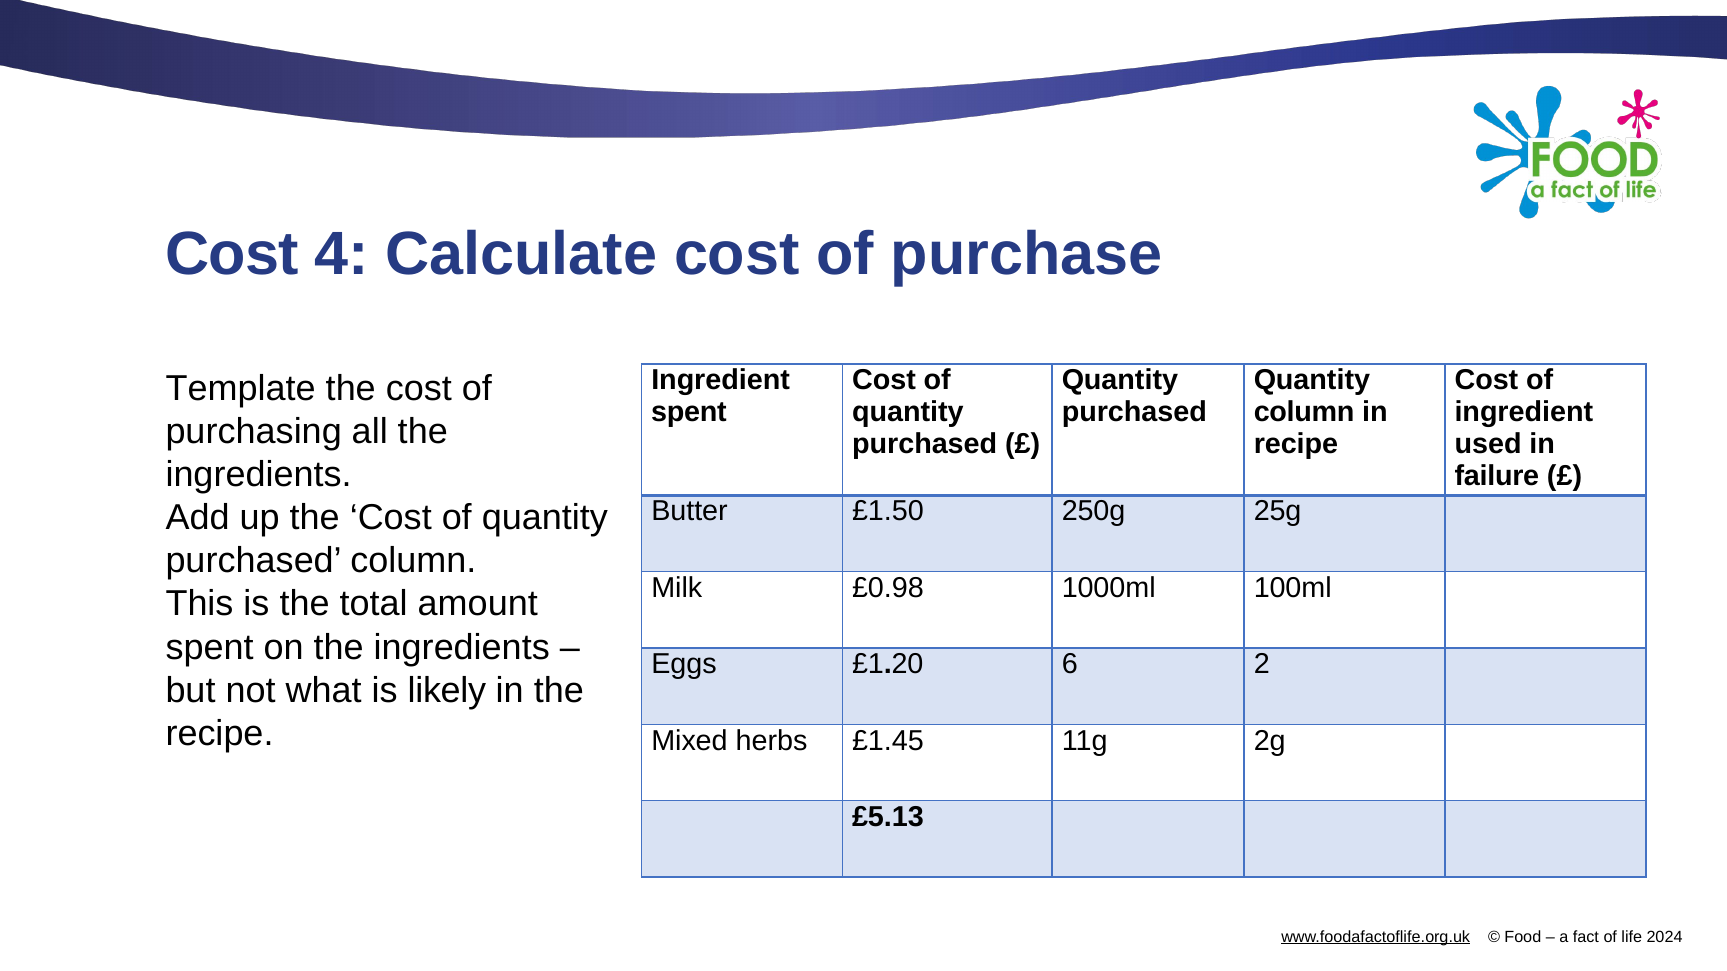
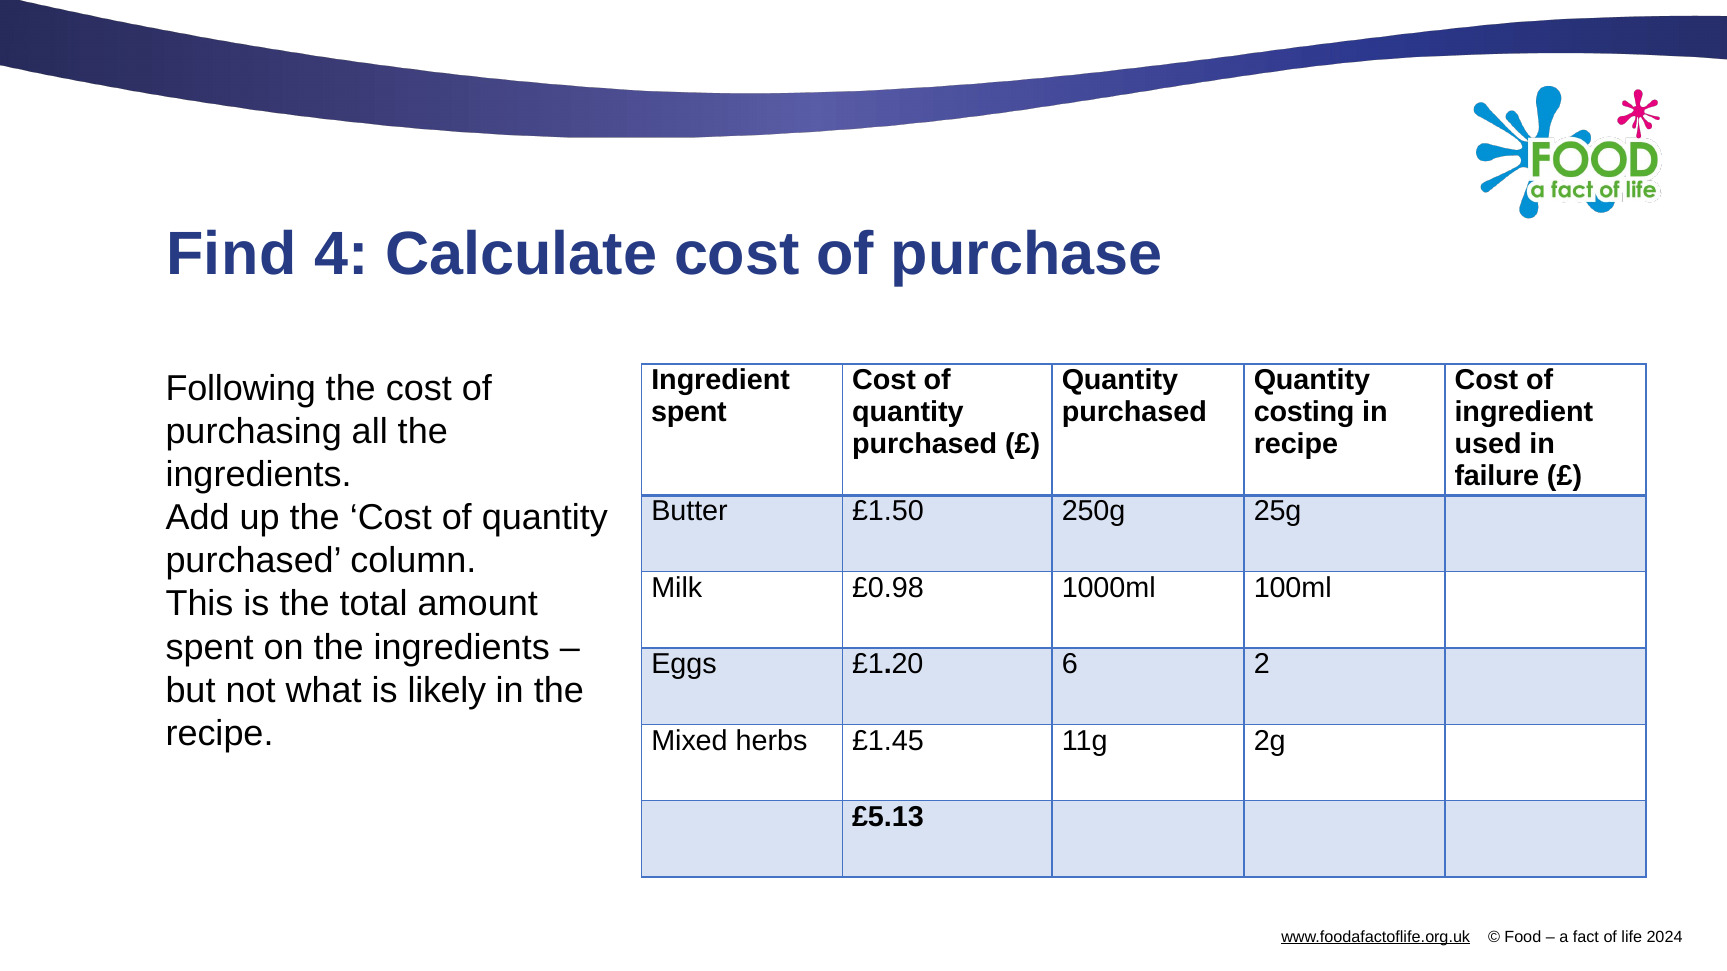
Cost: Cost -> Find (231, 254)
Template: Template -> Following (241, 388)
column: column -> costing (1304, 413)
